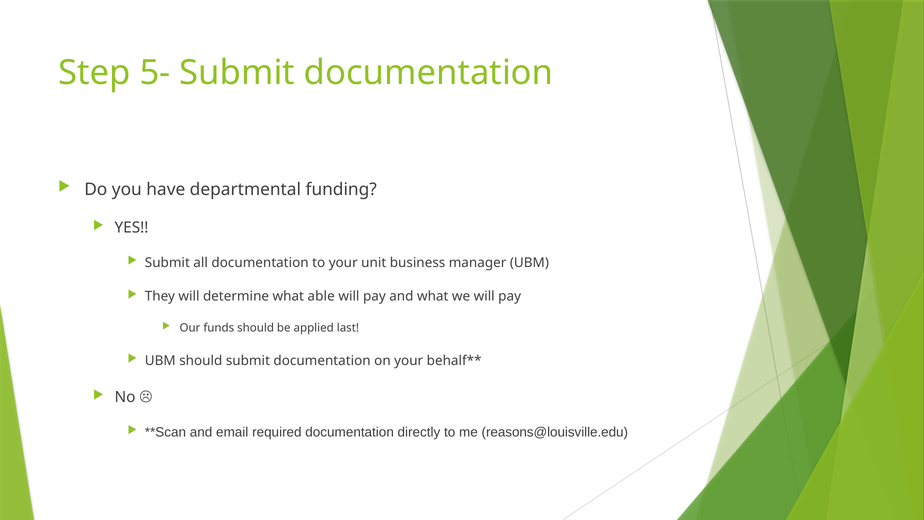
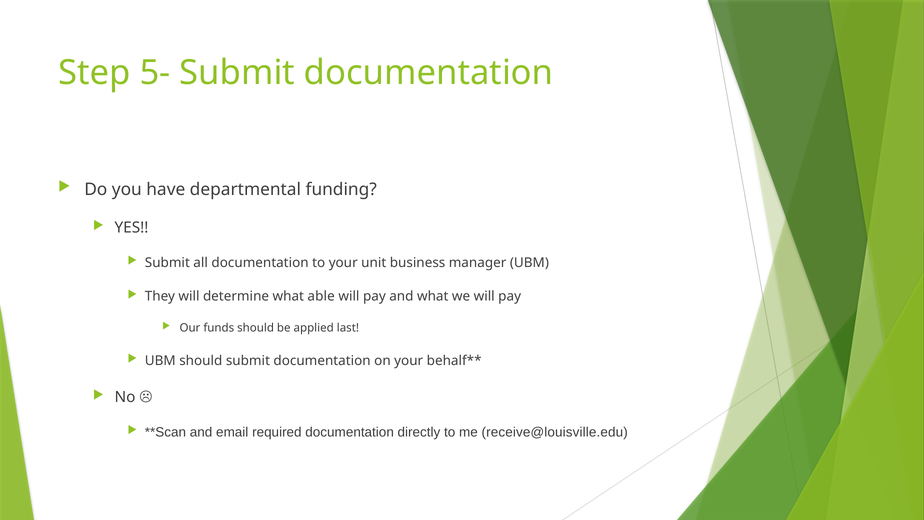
reasons@louisville.edu: reasons@louisville.edu -> receive@louisville.edu (555, 432)
